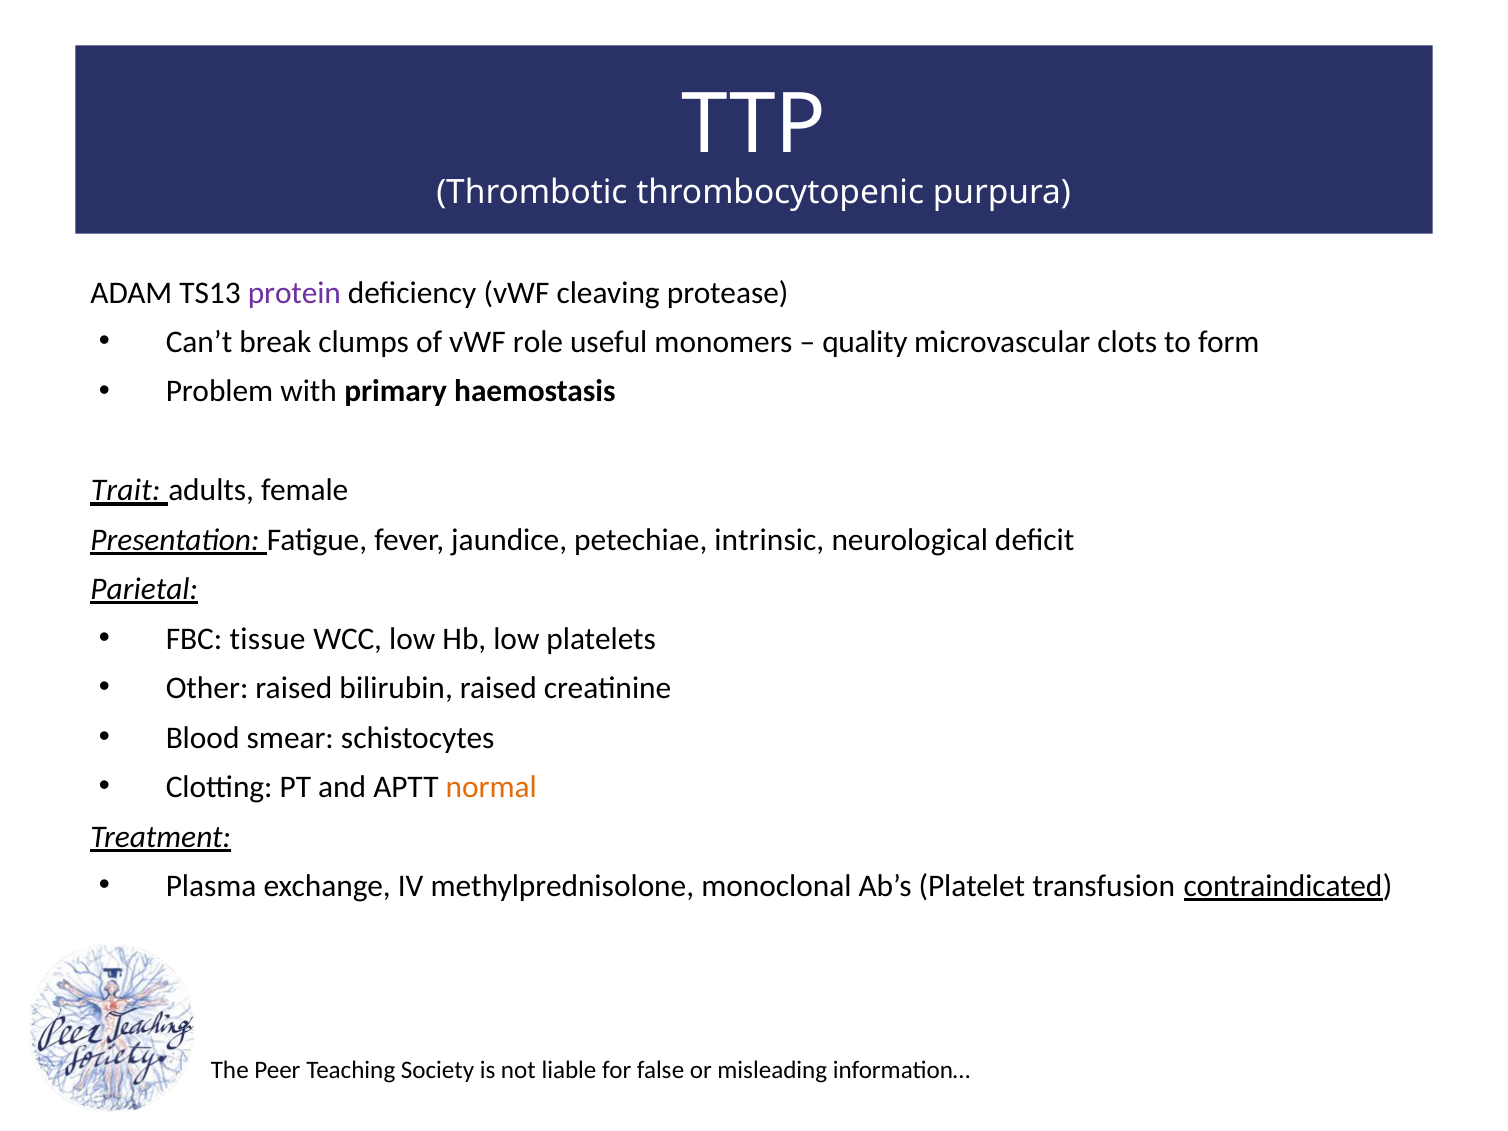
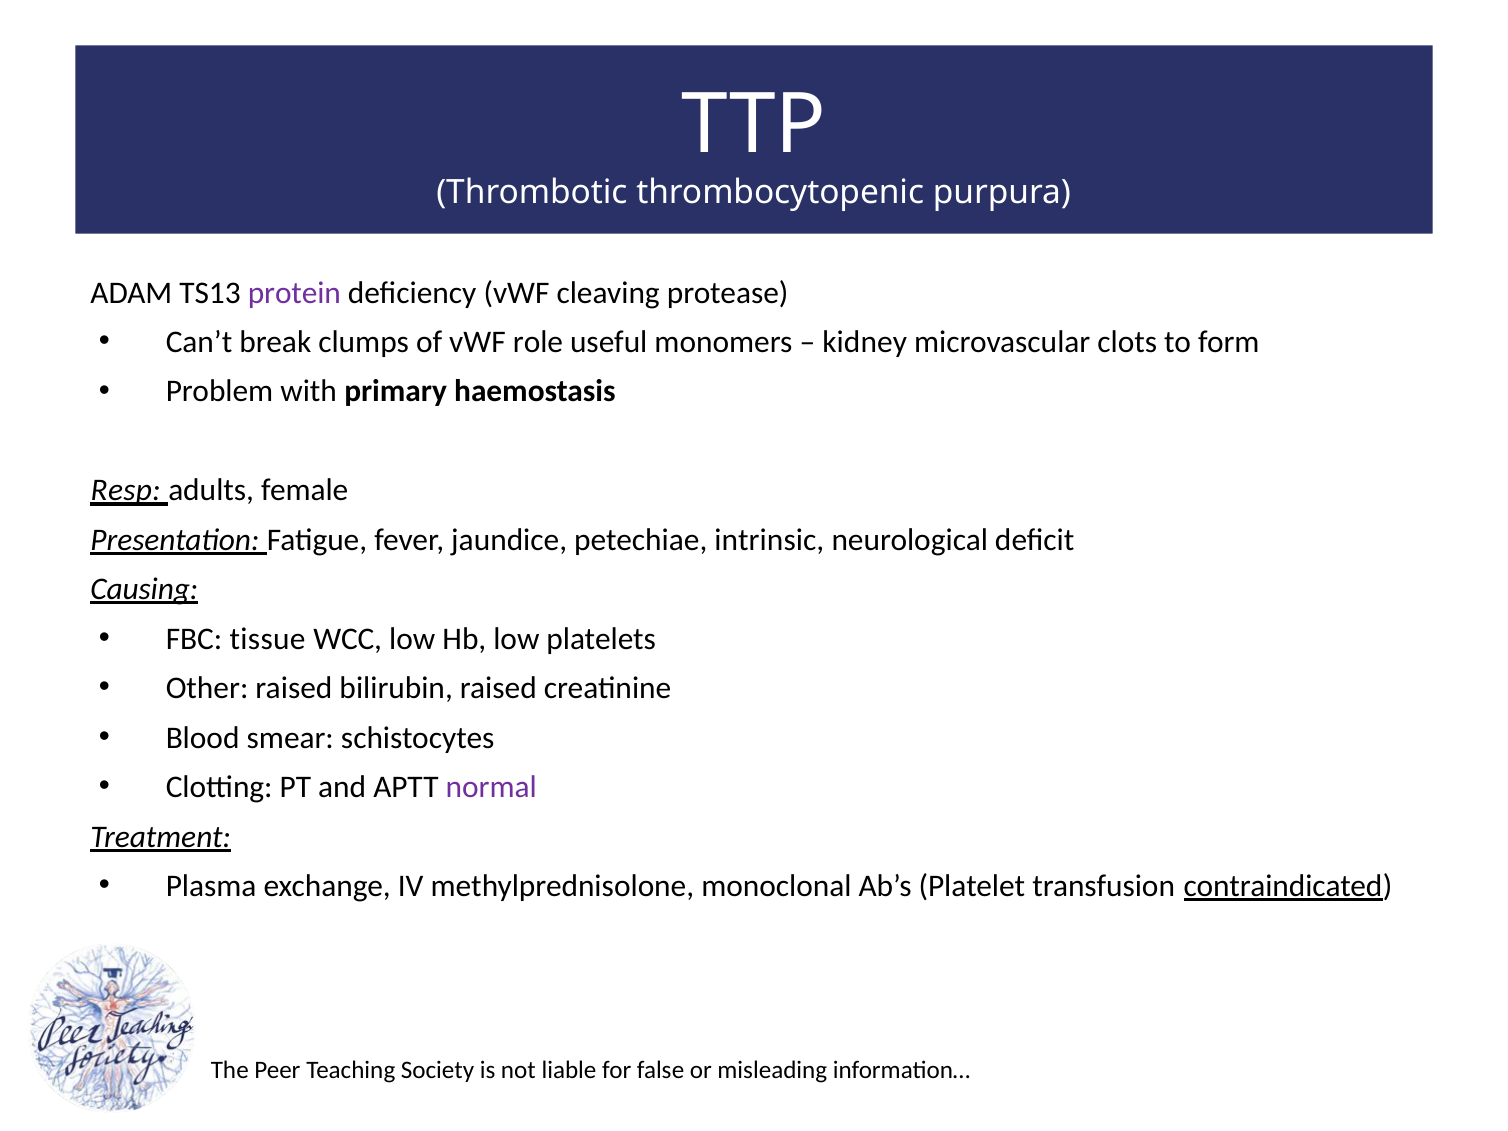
quality: quality -> kidney (865, 342)
Trait: Trait -> Resp (126, 490)
Parietal: Parietal -> Causing (144, 589)
normal colour: orange -> purple (491, 787)
